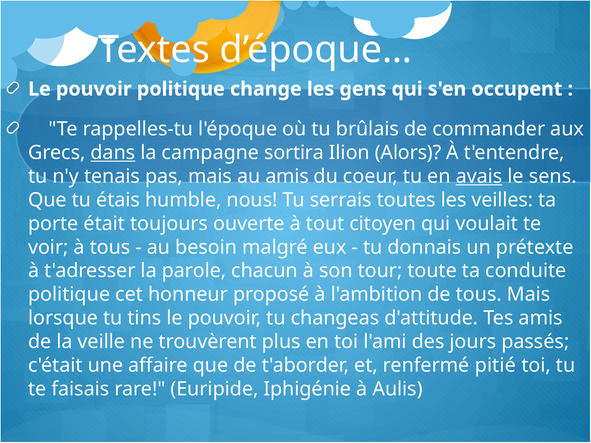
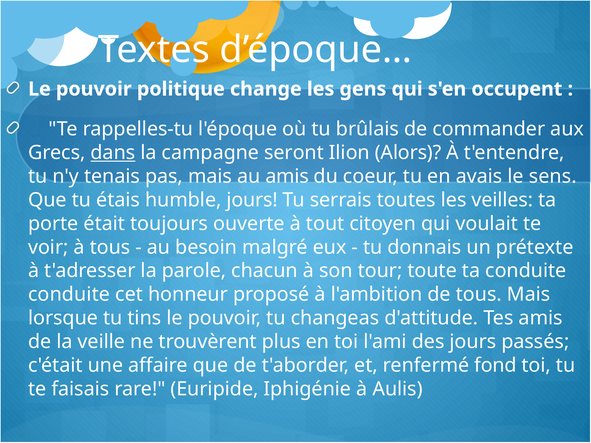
sortira: sortira -> seront (294, 153)
avais underline: present -> none (479, 176)
humble nous: nous -> jours (252, 200)
politique: politique -> conduite (69, 295)
pitié: pitié -> fond (496, 366)
